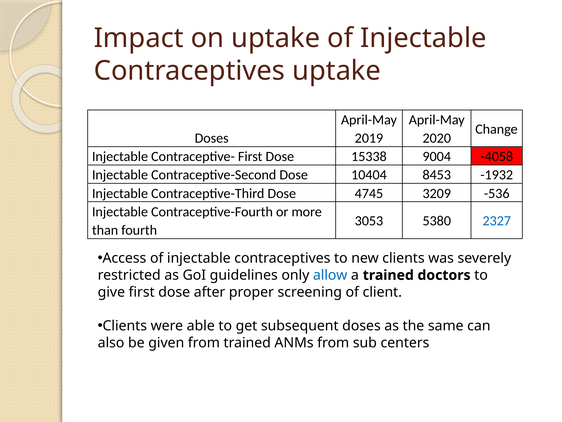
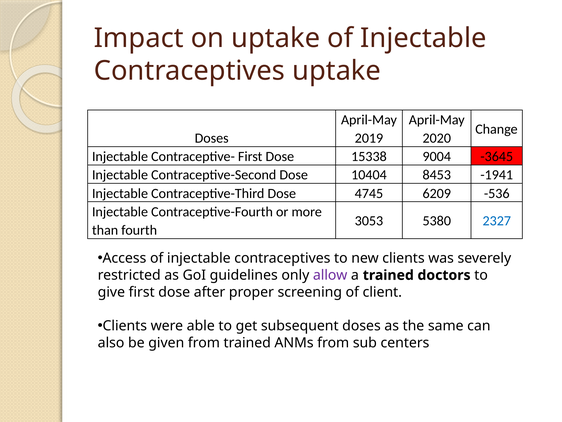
-4058: -4058 -> -3645 (497, 156)
-1932: -1932 -> -1941 (497, 175)
3209: 3209 -> 6209 (437, 193)
allow colour: blue -> purple (330, 275)
